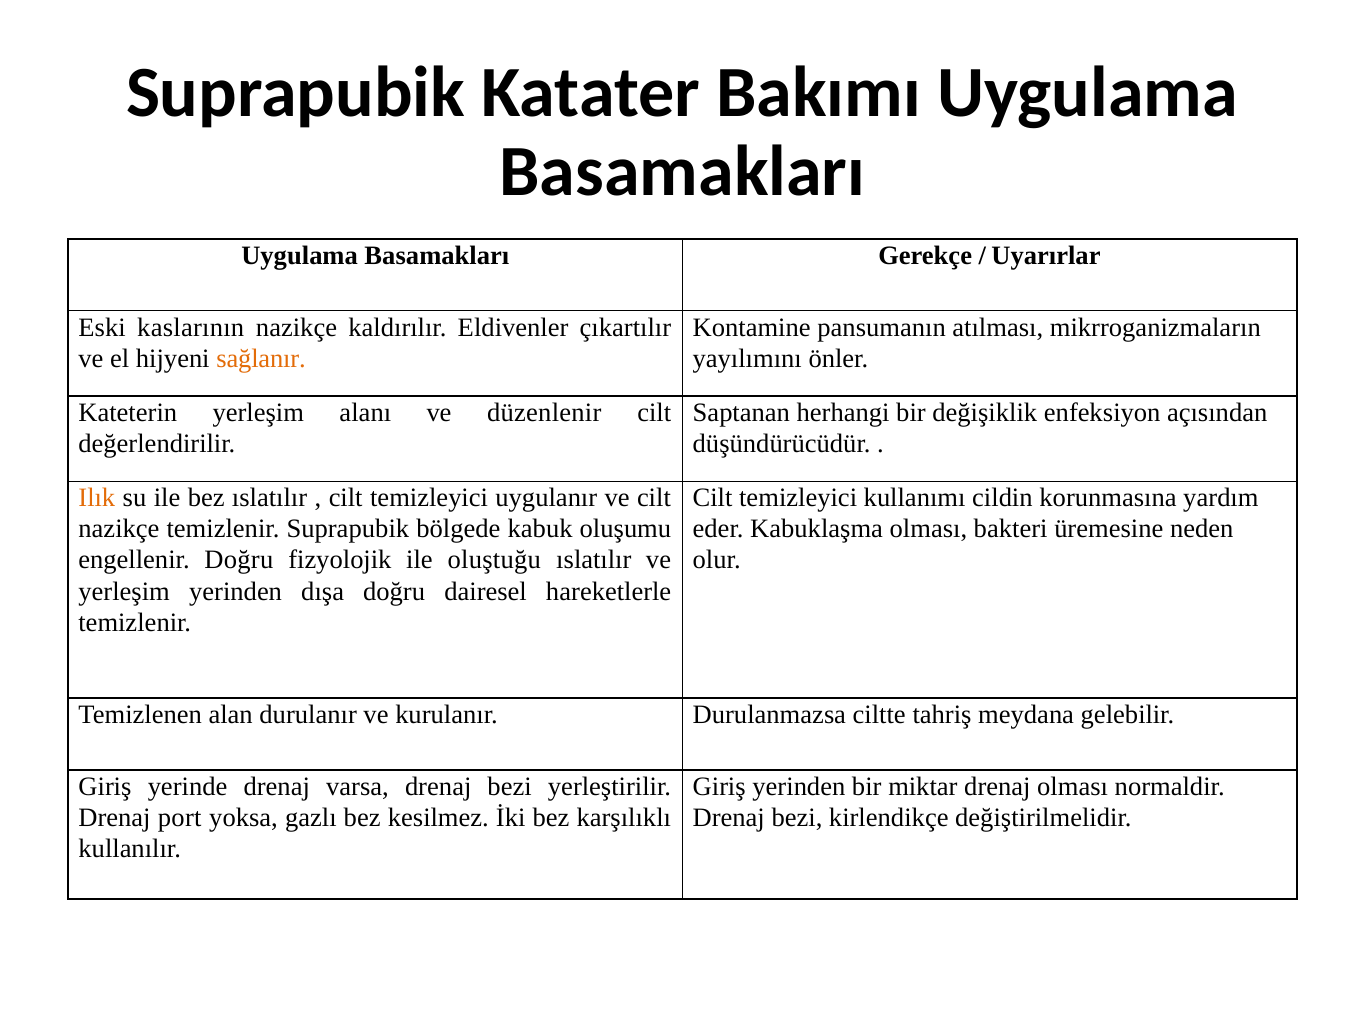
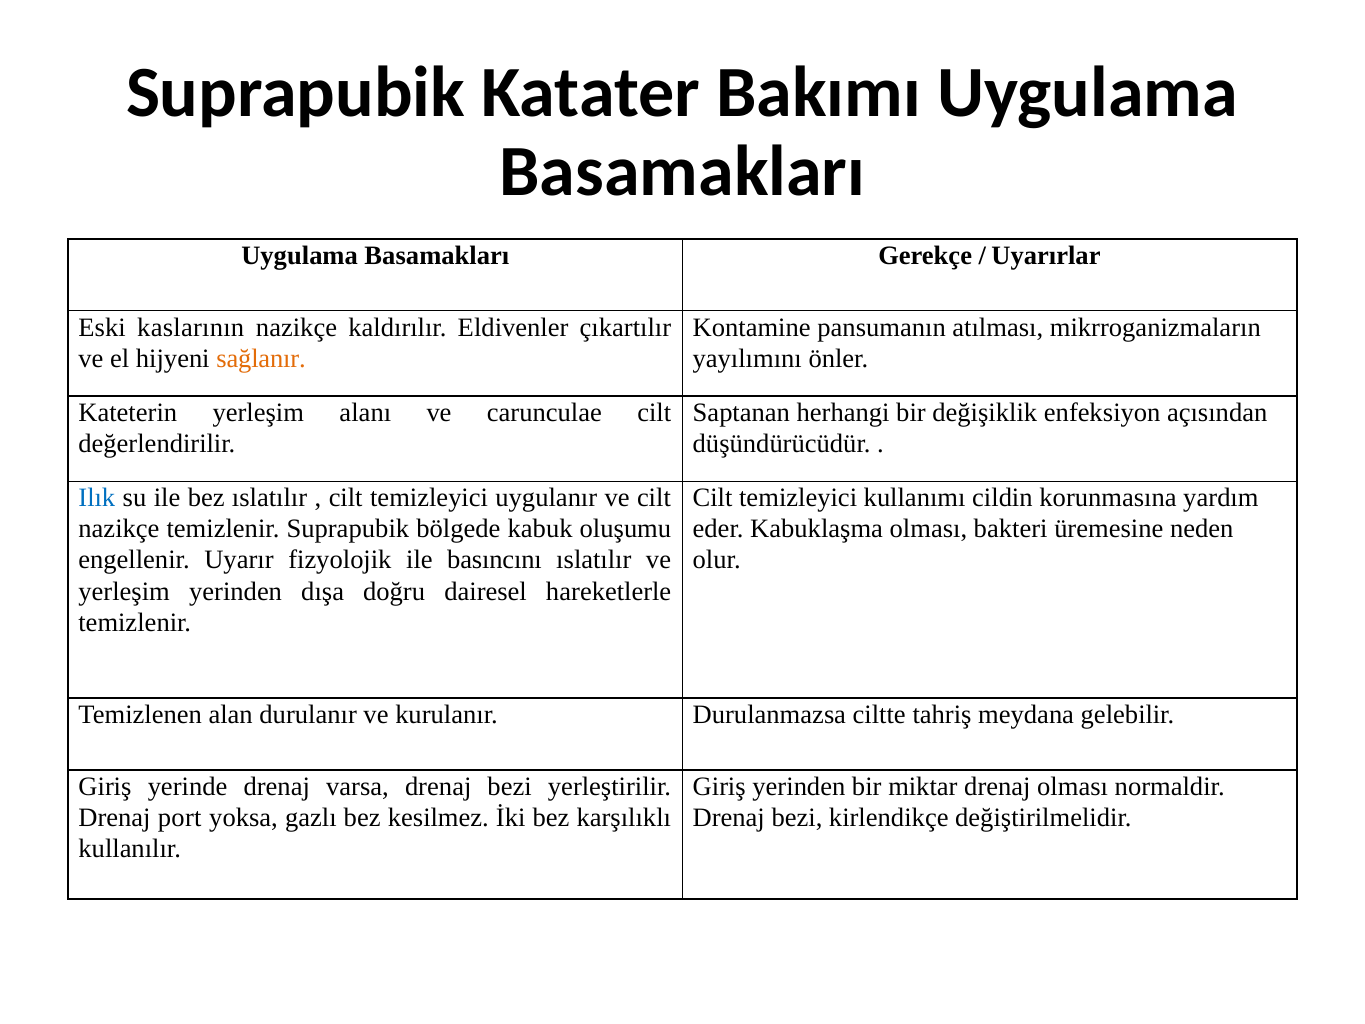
düzenlenir: düzenlenir -> carunculae (544, 413)
Ilık colour: orange -> blue (97, 498)
engellenir Doğru: Doğru -> Uyarır (239, 560)
oluştuğu: oluştuğu -> basıncını (494, 560)
